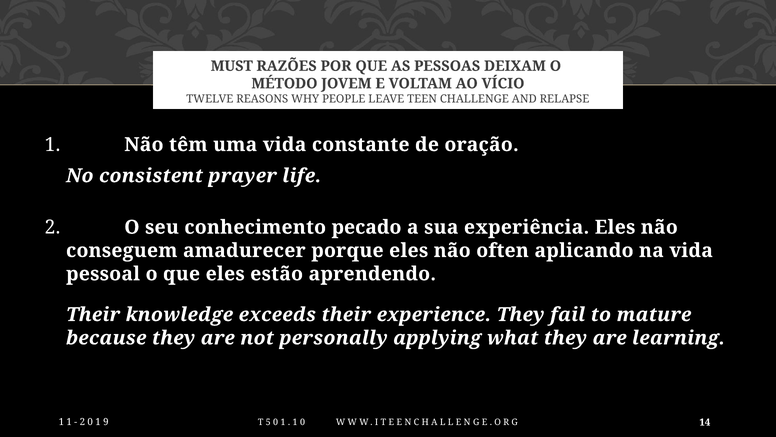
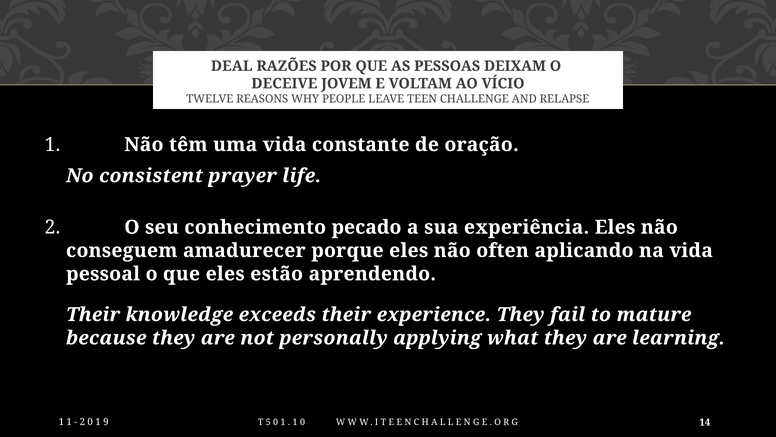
MUST: MUST -> DEAL (232, 66)
MÉTODO: MÉTODO -> DECEIVE (284, 83)
